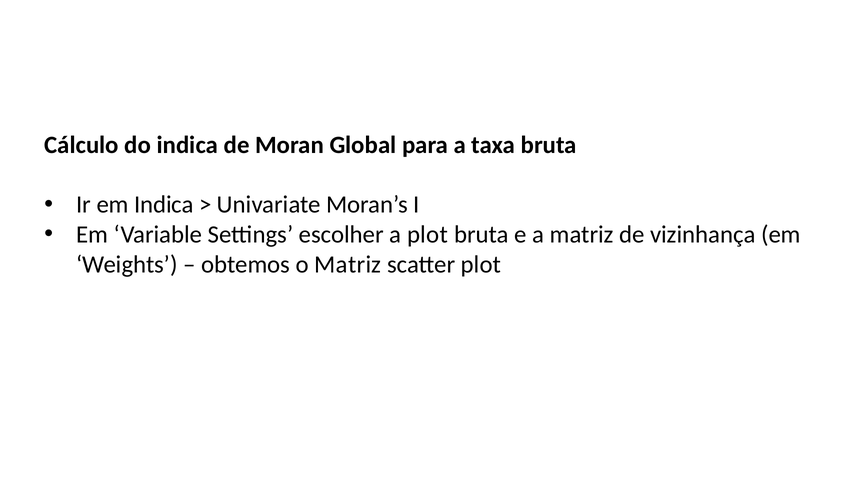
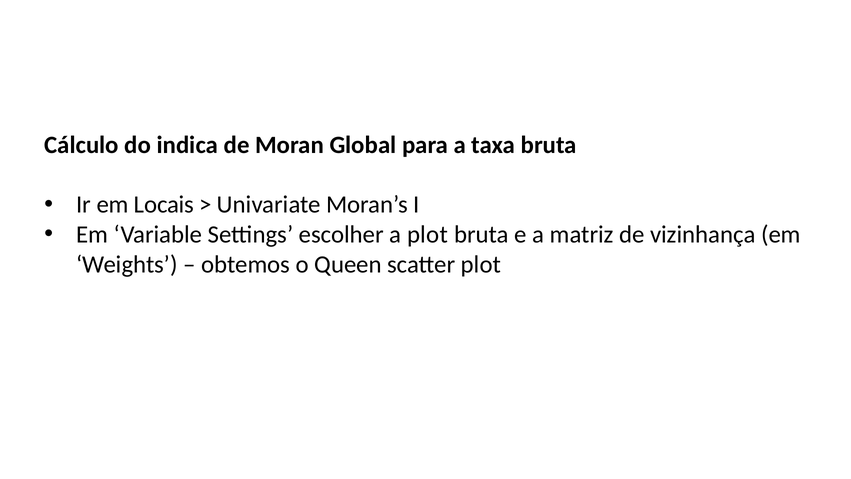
em Indica: Indica -> Locais (164, 205)
o Matriz: Matriz -> Queen (348, 264)
